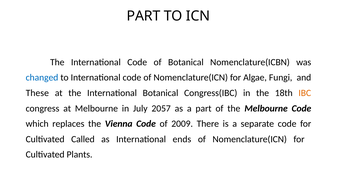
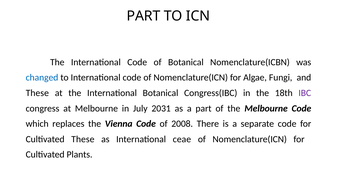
IBC colour: orange -> purple (305, 93)
2057: 2057 -> 2031 (161, 108)
2009: 2009 -> 2008 (182, 124)
Cultivated Called: Called -> These (83, 139)
ends: ends -> ceae (182, 139)
